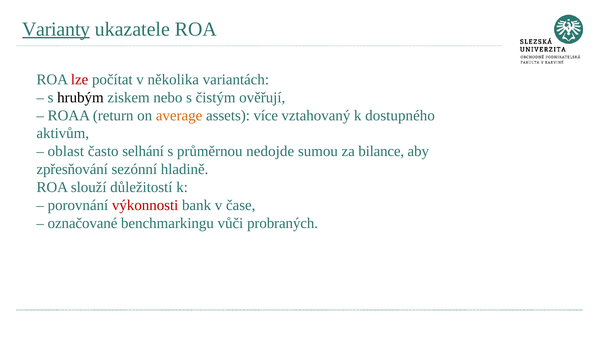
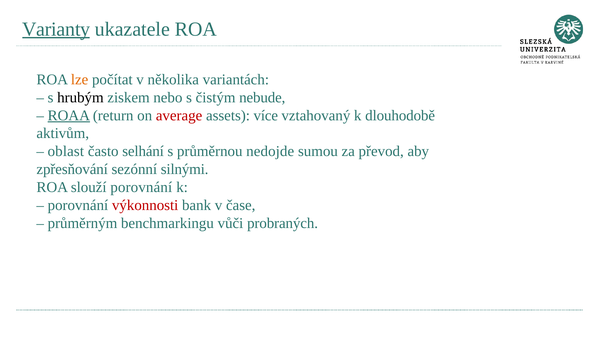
lze colour: red -> orange (80, 79)
ověřují: ověřují -> nebude (262, 97)
ROAA underline: none -> present (69, 115)
average colour: orange -> red (179, 115)
dostupného: dostupného -> dlouhodobě (400, 115)
bilance: bilance -> převod (381, 151)
hladině: hladině -> silnými (185, 169)
slouží důležitostí: důležitostí -> porovnání (141, 187)
označované: označované -> průměrným (82, 223)
